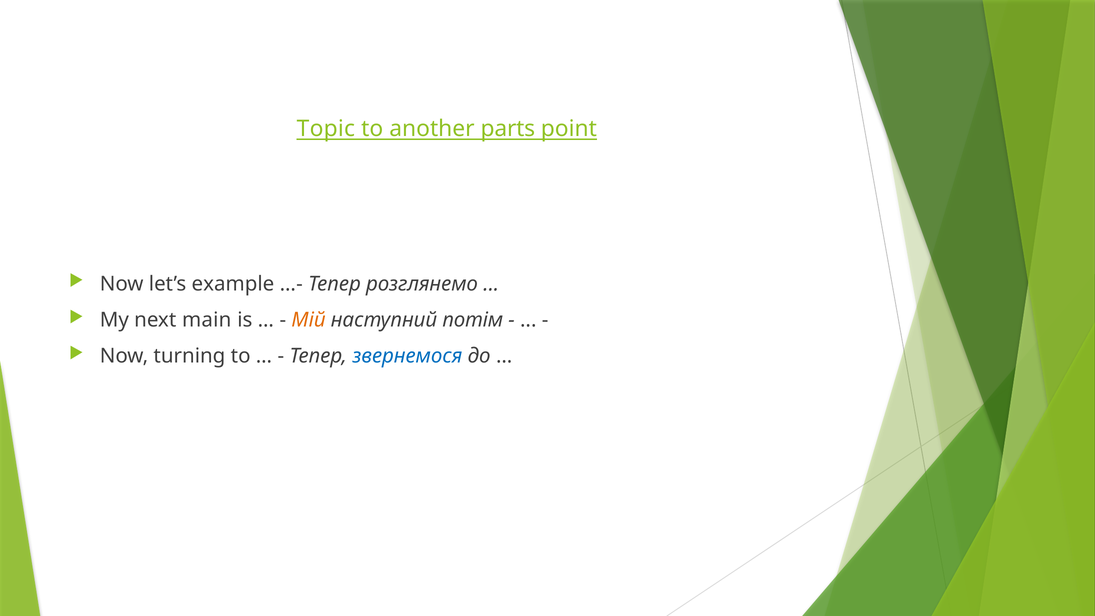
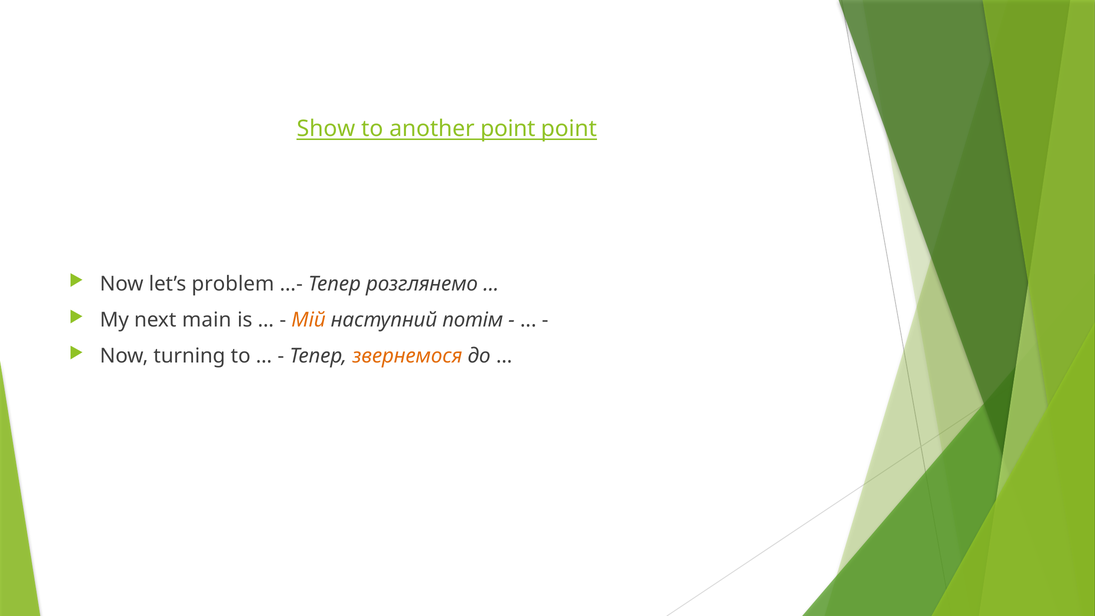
Topic: Topic -> Show (326, 129)
another parts: parts -> point (508, 129)
example: example -> problem (233, 284)
звернемося colour: blue -> orange (407, 356)
